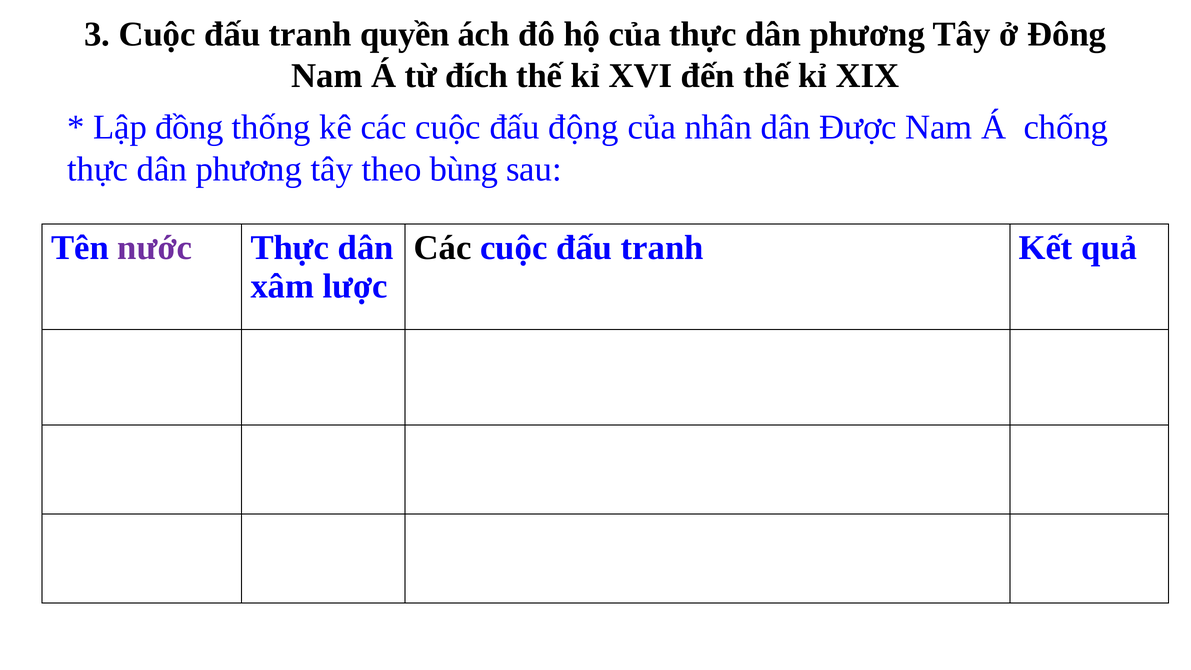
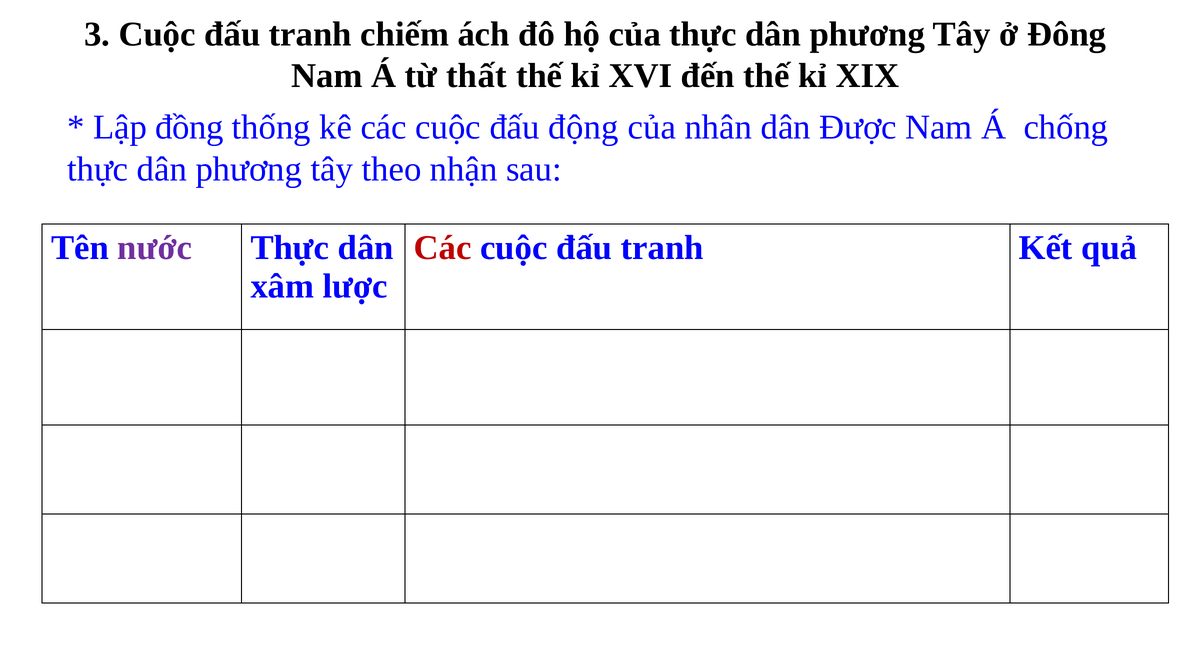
quyền: quyền -> chiếm (405, 34)
đích: đích -> thất (476, 76)
bùng: bùng -> nhận (464, 169)
Các colour: black -> red (443, 248)
